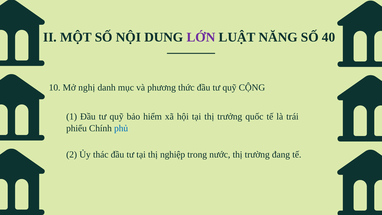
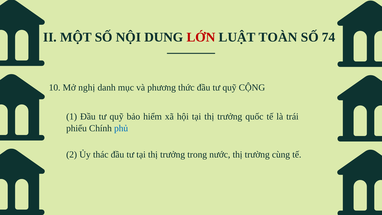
LỚN colour: purple -> red (201, 37)
NĂNG: NĂNG -> TOÀN (278, 37)
40: 40 -> 74 (329, 37)
tư tại thị nghiệp: nghiệp -> trưởng (173, 155)
đang: đang -> cùng (281, 155)
